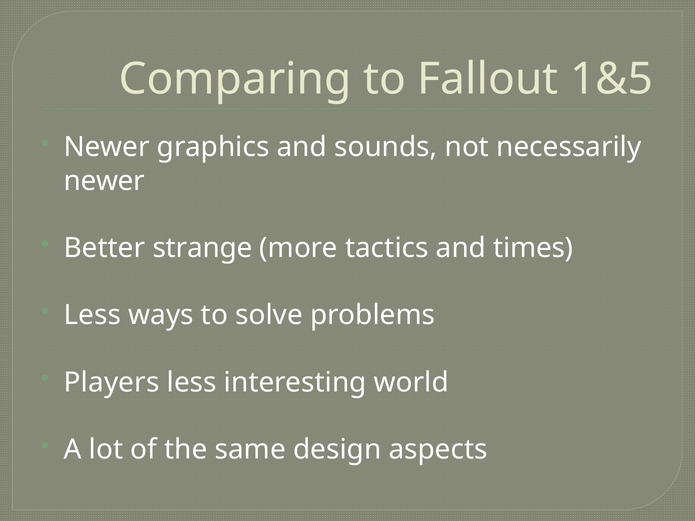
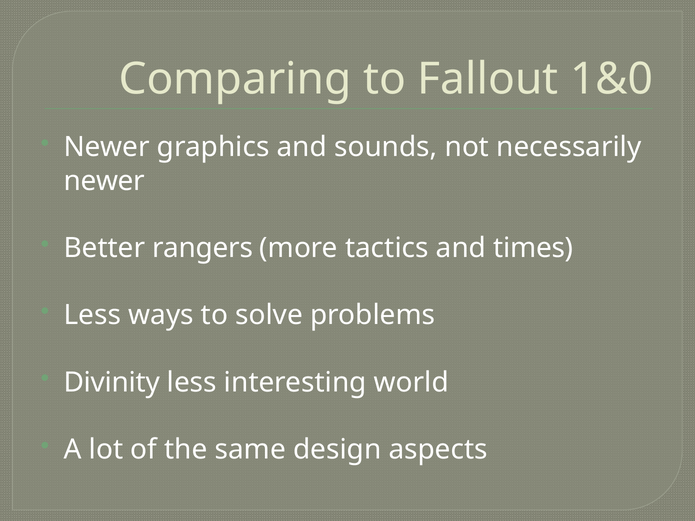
1&5: 1&5 -> 1&0 (612, 79)
strange: strange -> rangers (203, 248)
Players: Players -> Divinity (112, 383)
